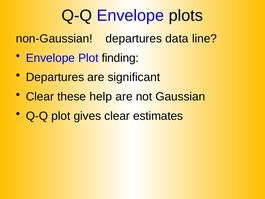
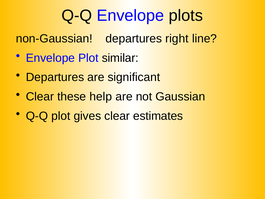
data: data -> right (177, 39)
finding: finding -> similar (120, 58)
